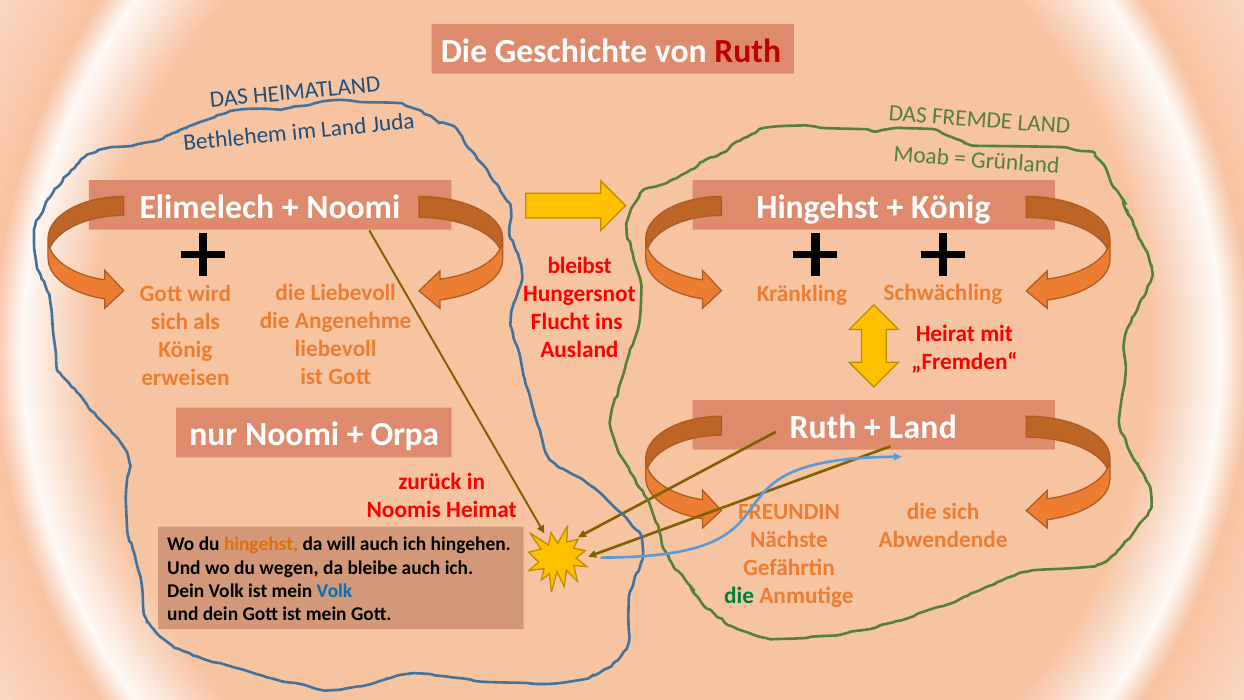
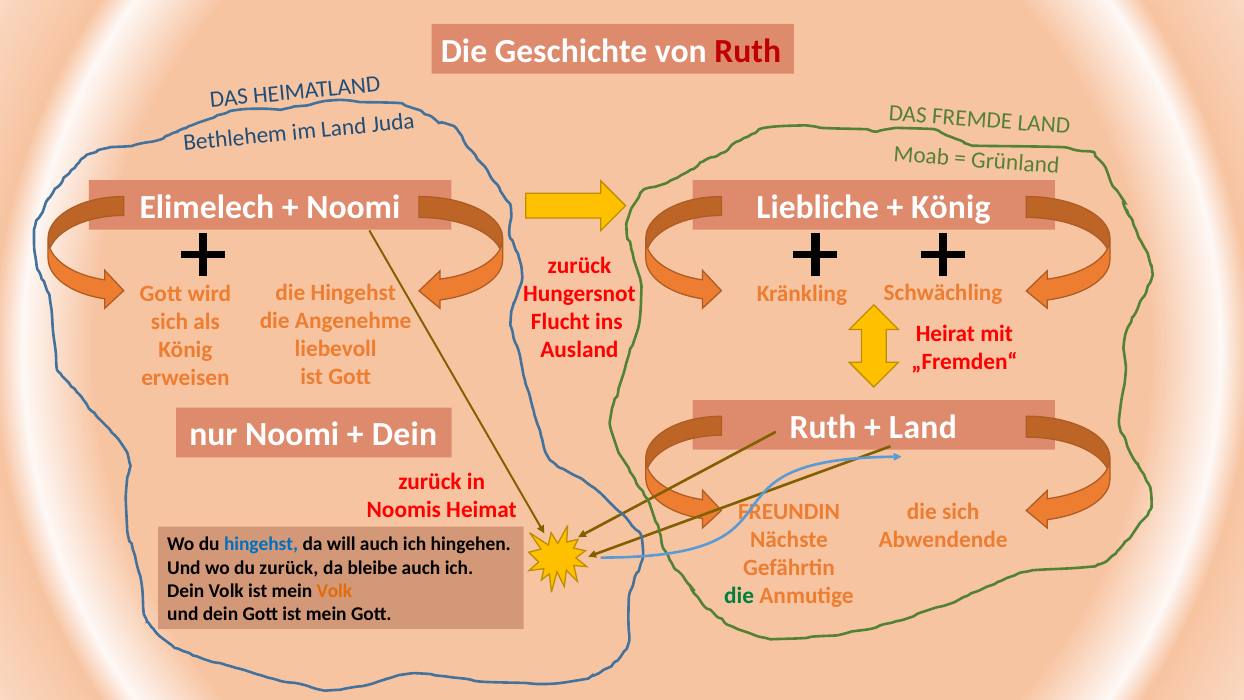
Hingehst: Hingehst -> Liebliche (818, 207)
bleibst: bleibst -> zurück (579, 265)
die Liebevoll: Liebevoll -> Hingehst (353, 293)
Orpa: Orpa -> Dein (405, 435)
hingehst colour: orange -> blue (261, 544)
du wegen: wegen -> zurück (289, 567)
Volk colour: blue -> orange (334, 591)
